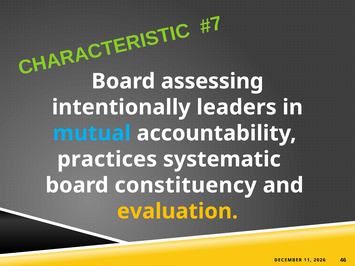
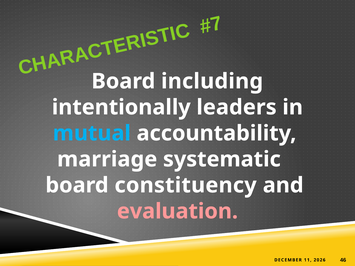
assessing: assessing -> including (212, 81)
practices: practices -> marriage (107, 159)
evaluation colour: yellow -> pink (177, 211)
